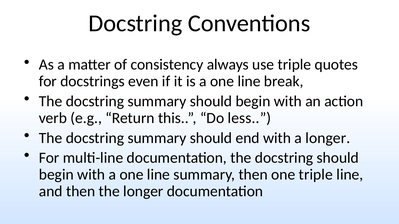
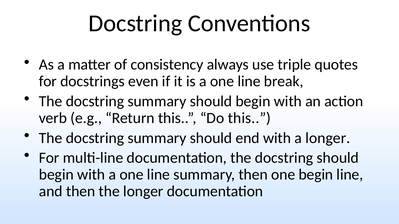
Do less: less -> this (249, 118)
one triple: triple -> begin (316, 175)
